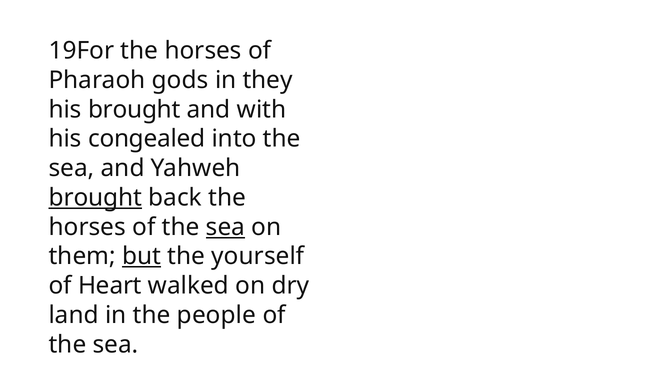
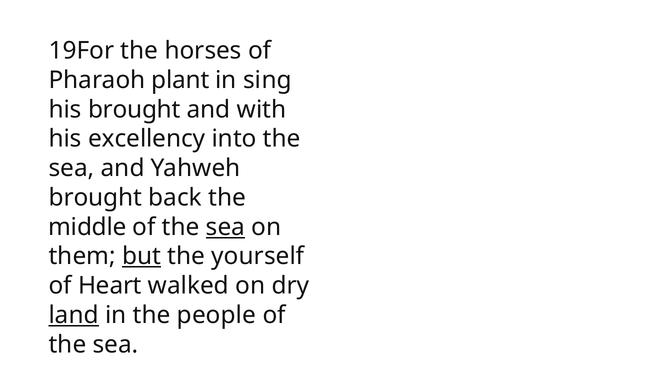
gods: gods -> plant (180, 80)
they: they -> sing (267, 80)
congealed: congealed -> excellency (147, 139)
brought underline: present -> none (95, 198)
horses: horses -> middle (87, 227)
land underline: none -> present (74, 315)
